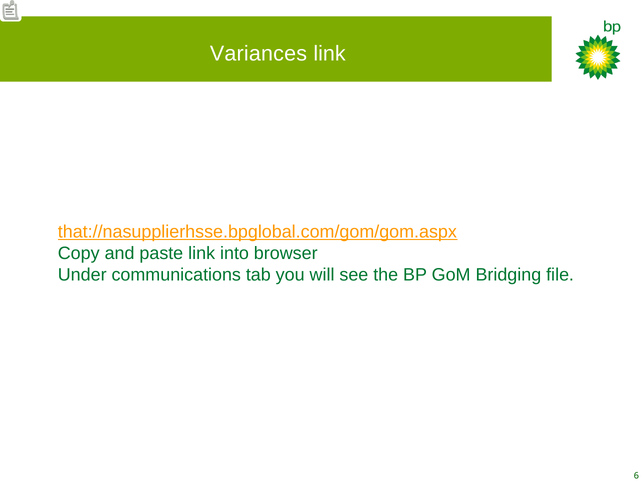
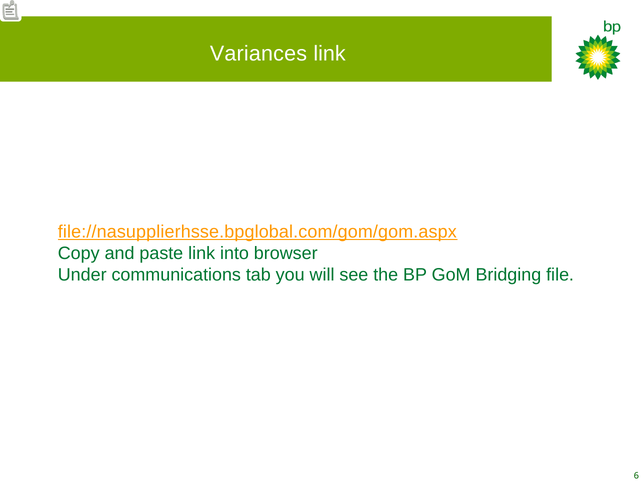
that://nasupplierhsse.bpglobal.com/gom/gom.aspx: that://nasupplierhsse.bpglobal.com/gom/gom.aspx -> file://nasupplierhsse.bpglobal.com/gom/gom.aspx (257, 232)
